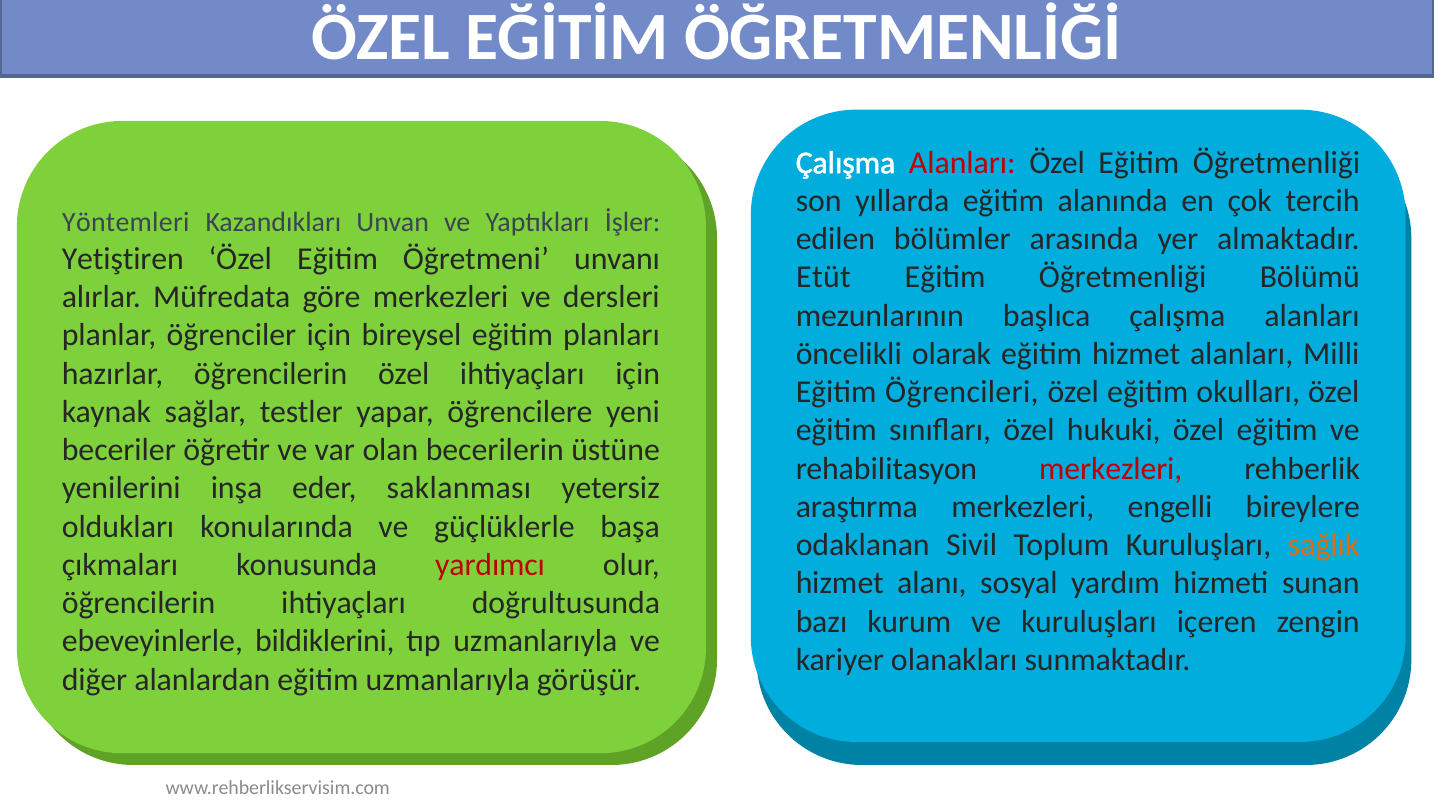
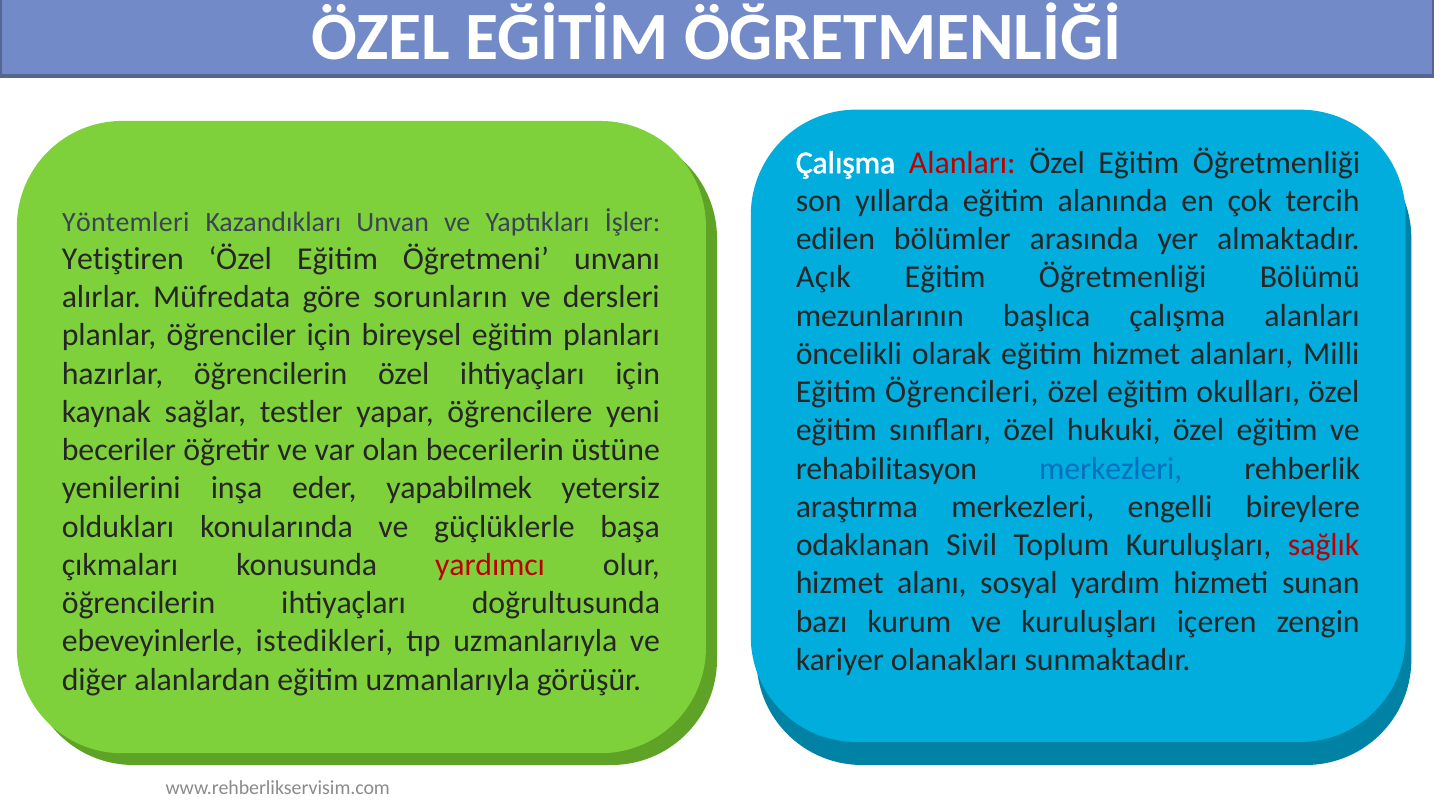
Etüt: Etüt -> Açık (823, 277)
göre merkezleri: merkezleri -> sorunların (440, 297)
merkezleri colour: red -> blue (1111, 468)
saklanması: saklanması -> yapabilmek (459, 488)
sağlık colour: orange -> red (1324, 545)
bildiklerini: bildiklerini -> istedikleri (325, 641)
